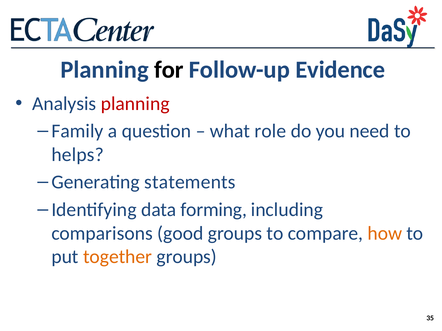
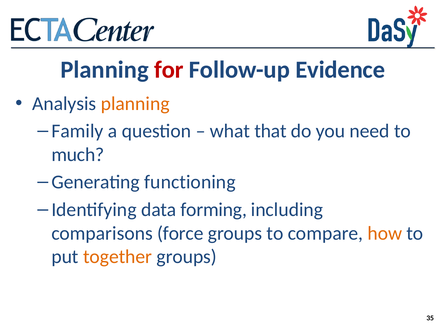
for colour: black -> red (169, 70)
planning colour: red -> orange (135, 104)
role: role -> that (271, 131)
helps: helps -> much (78, 155)
statements: statements -> functioning (190, 182)
good: good -> force (180, 234)
